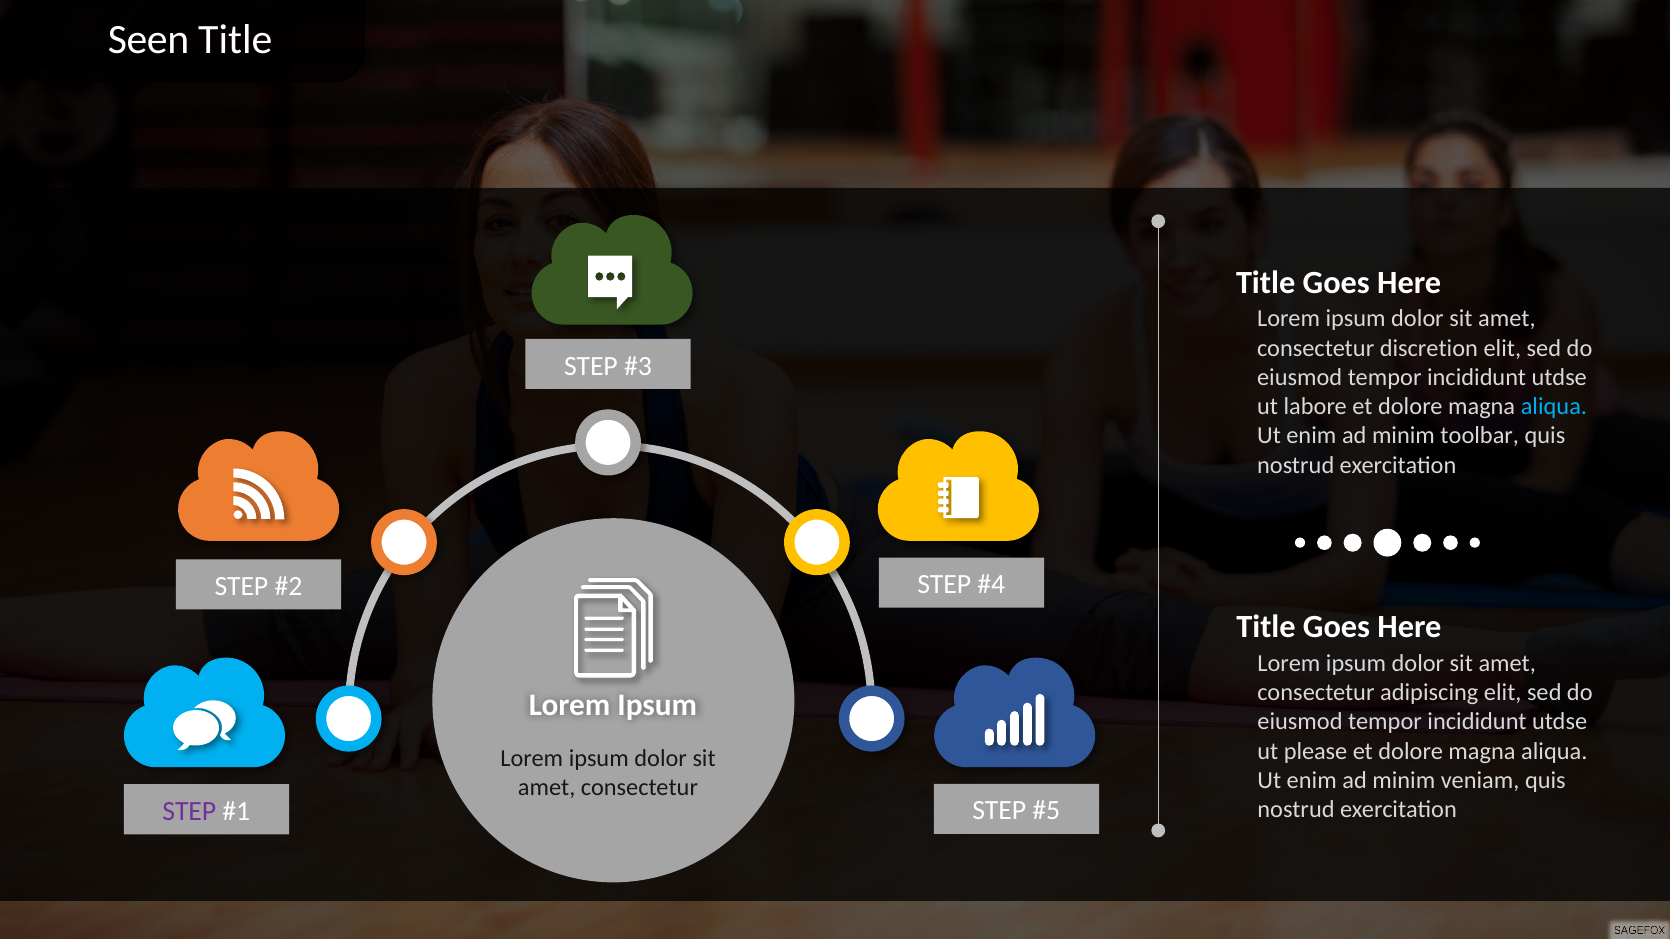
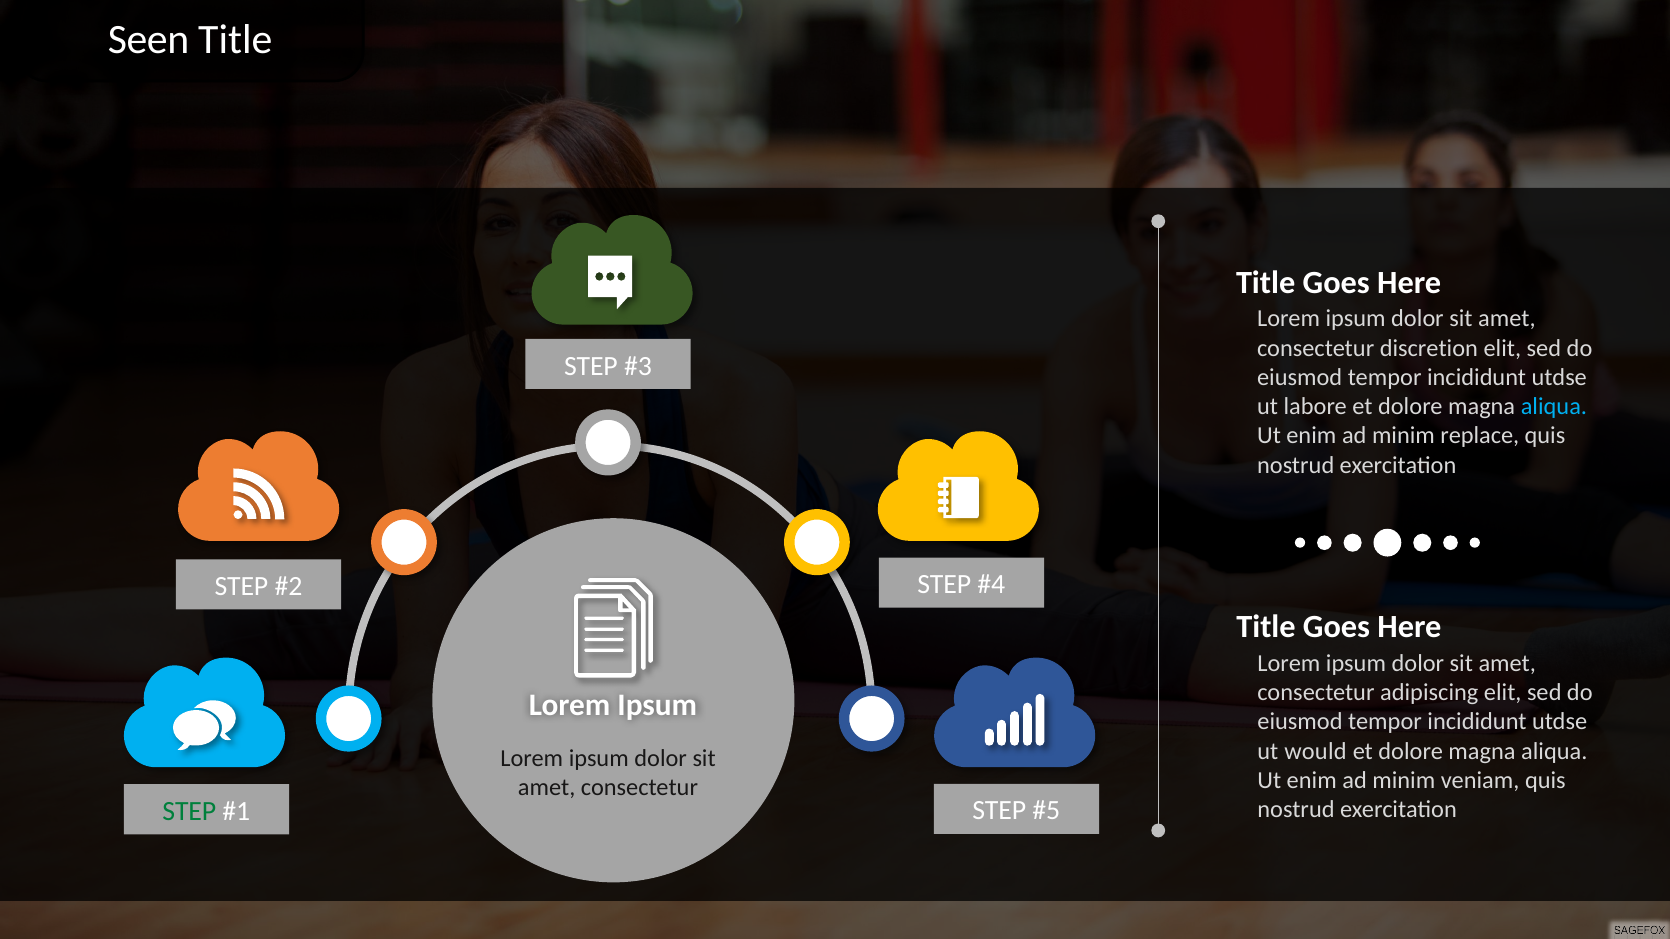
toolbar: toolbar -> replace (1480, 436)
please: please -> would (1315, 751)
STEP colour: purple -> green (189, 811)
